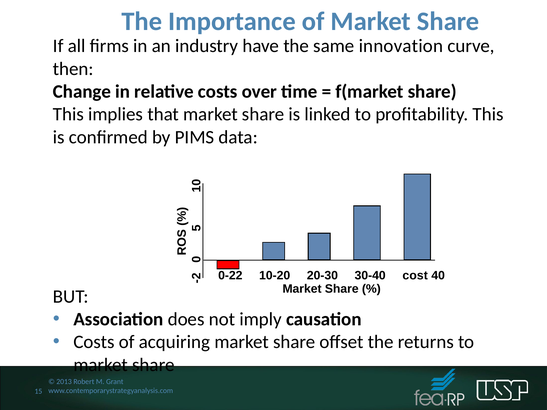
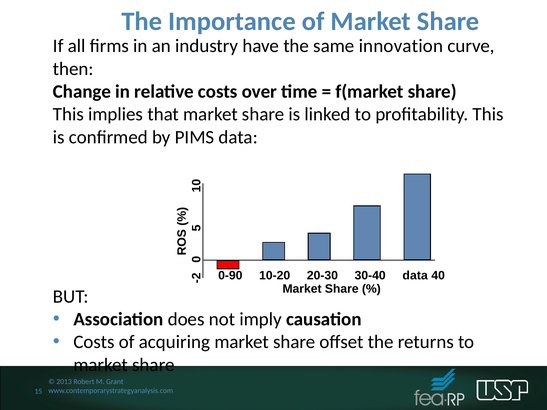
0-22: 0-22 -> 0-90 (230, 276)
30-40 cost: cost -> data (415, 276)
